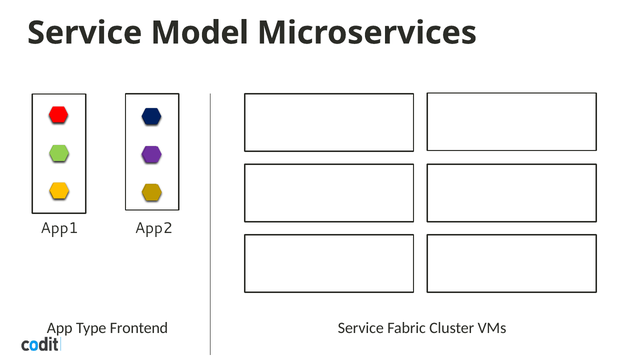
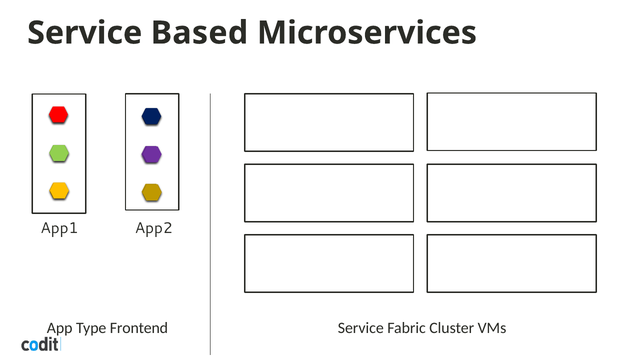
Model: Model -> Based (199, 33)
